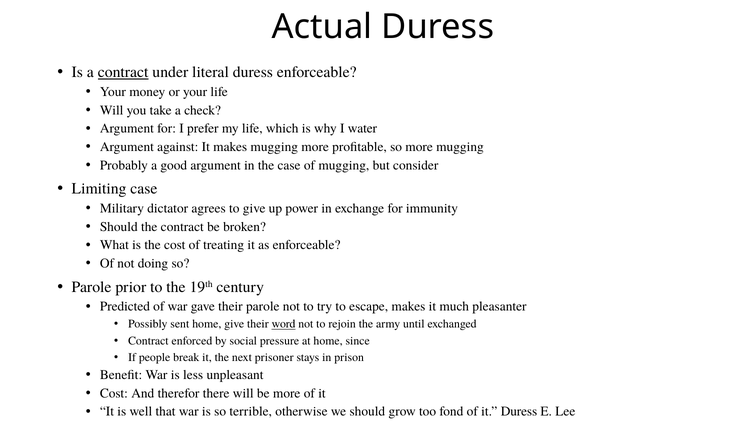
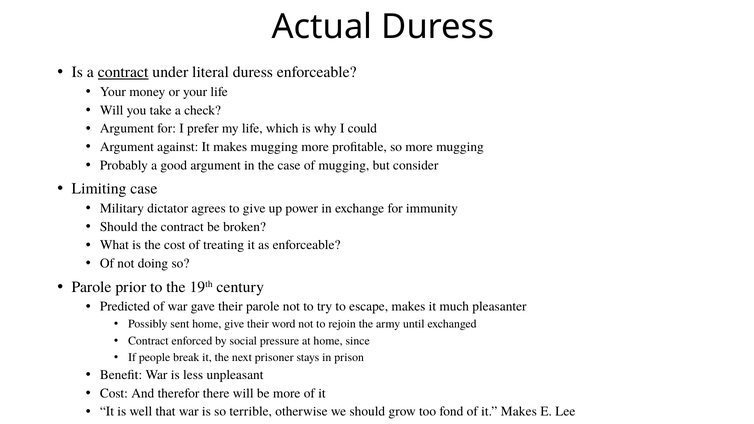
water: water -> could (362, 129)
word underline: present -> none (284, 324)
of it Duress: Duress -> Makes (519, 412)
